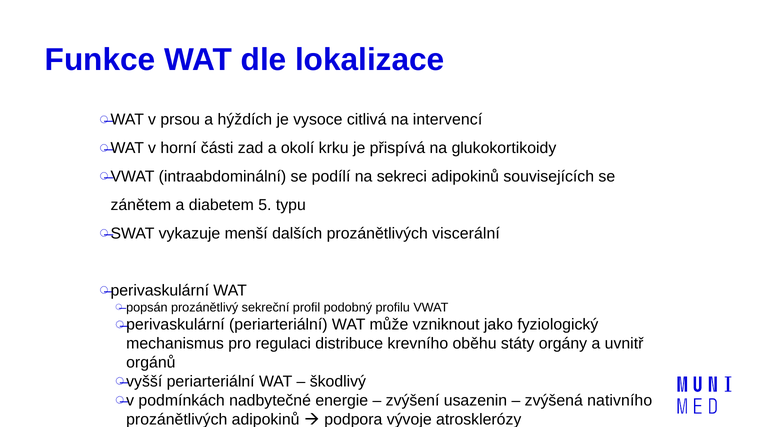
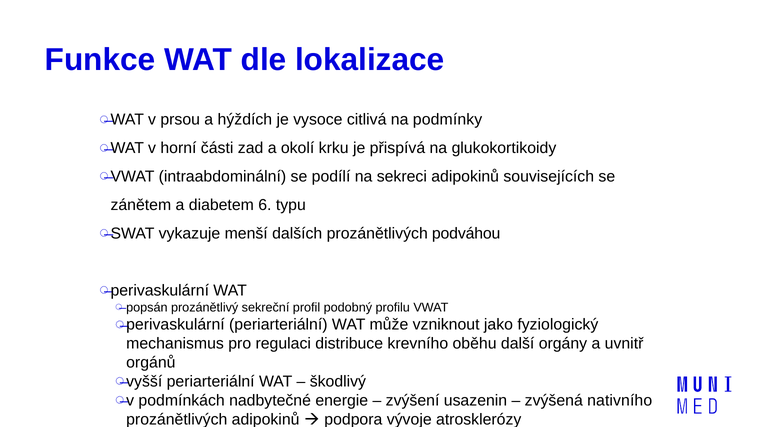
intervencí: intervencí -> podmínky (448, 120)
5: 5 -> 6 (265, 205)
viscerální: viscerální -> podváhou (466, 234)
státy: státy -> další (518, 344)
